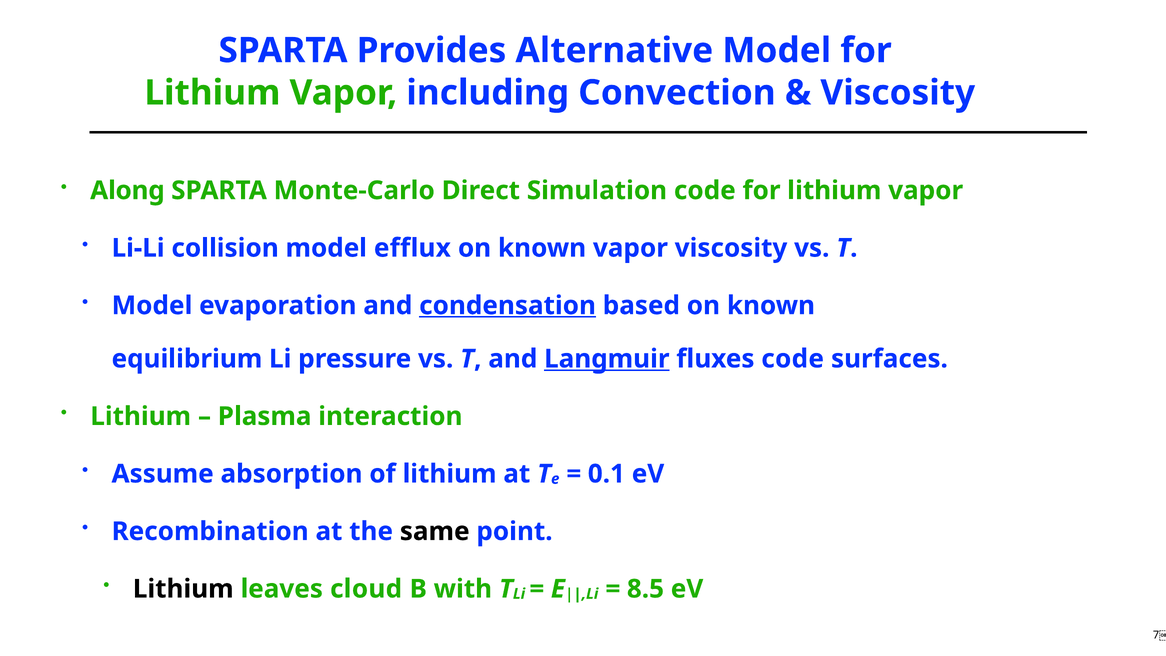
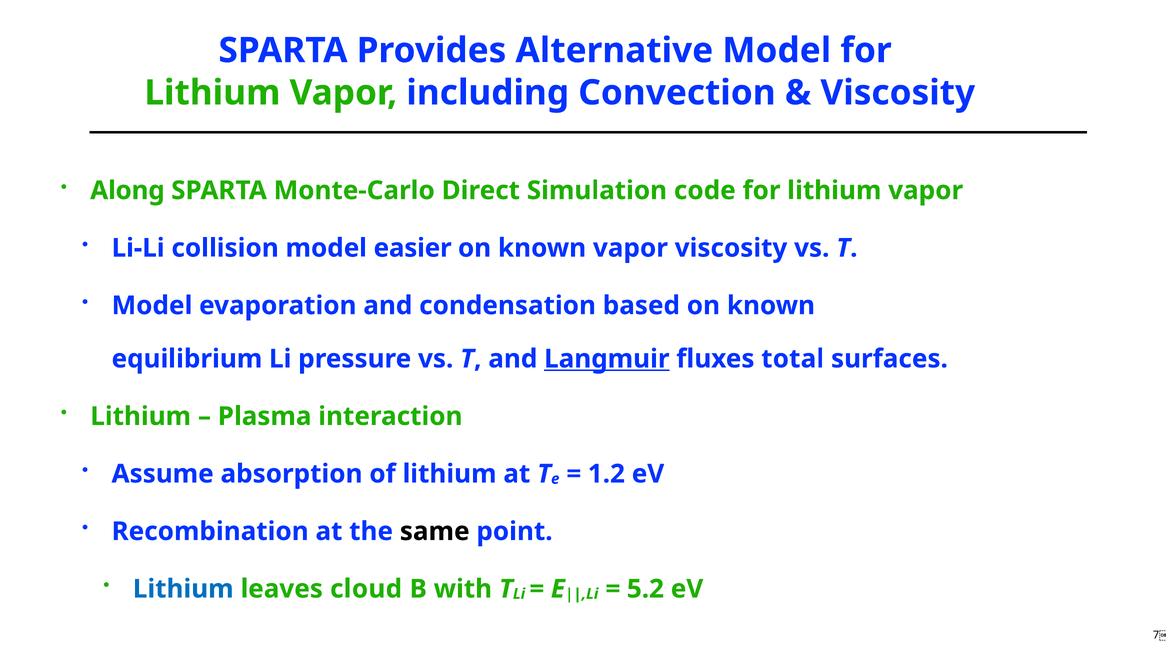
efflux: efflux -> easier (413, 248)
condensation underline: present -> none (508, 306)
fluxes code: code -> total (793, 359)
0.1: 0.1 -> 1.2 (606, 474)
Lithium colour: black -> blue (183, 589)
8.5: 8.5 -> 5.2 (645, 589)
